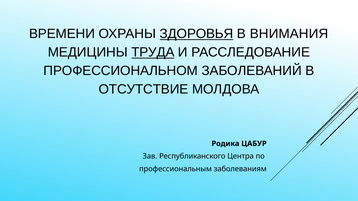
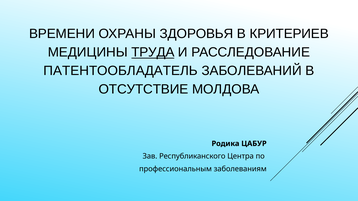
ЗДОРОВЬЯ underline: present -> none (197, 34)
ВНИМАНИЯ: ВНИМАНИЯ -> КРИТЕРИЕВ (289, 34)
ПРОФЕССИОНАЛЬНОМ: ПРОФЕССИОНАЛЬНОМ -> ПАТЕНТООБЛАДАТЕЛЬ (121, 71)
